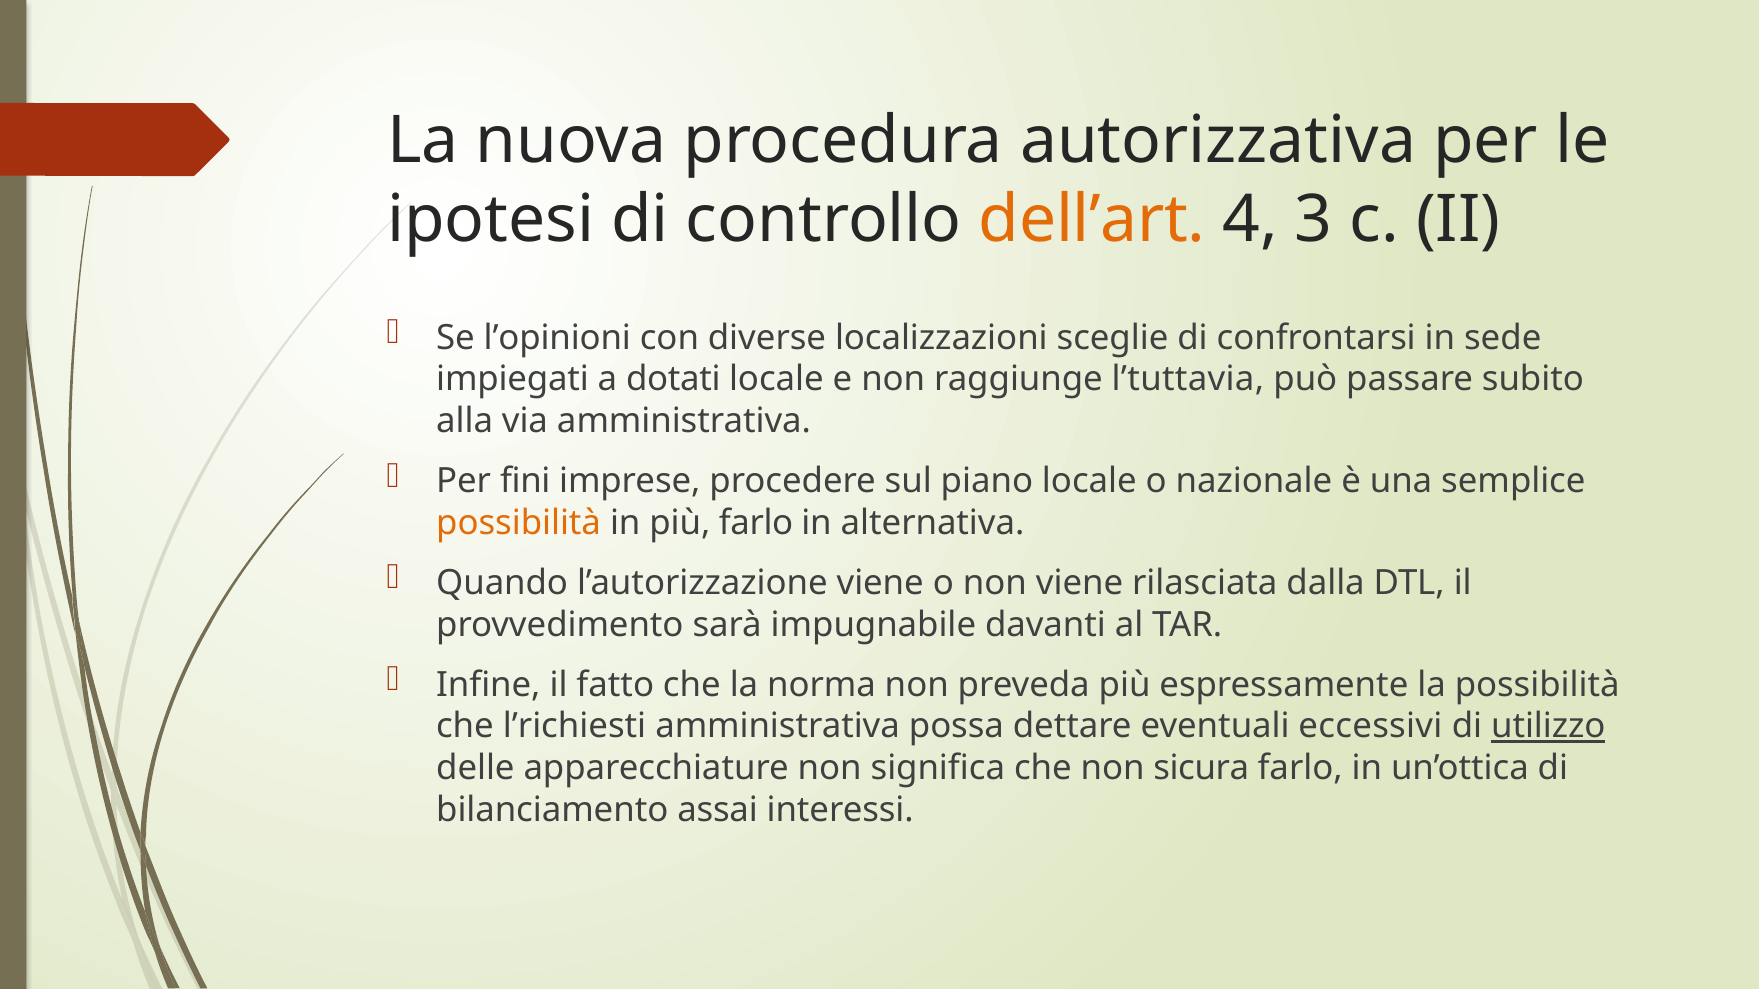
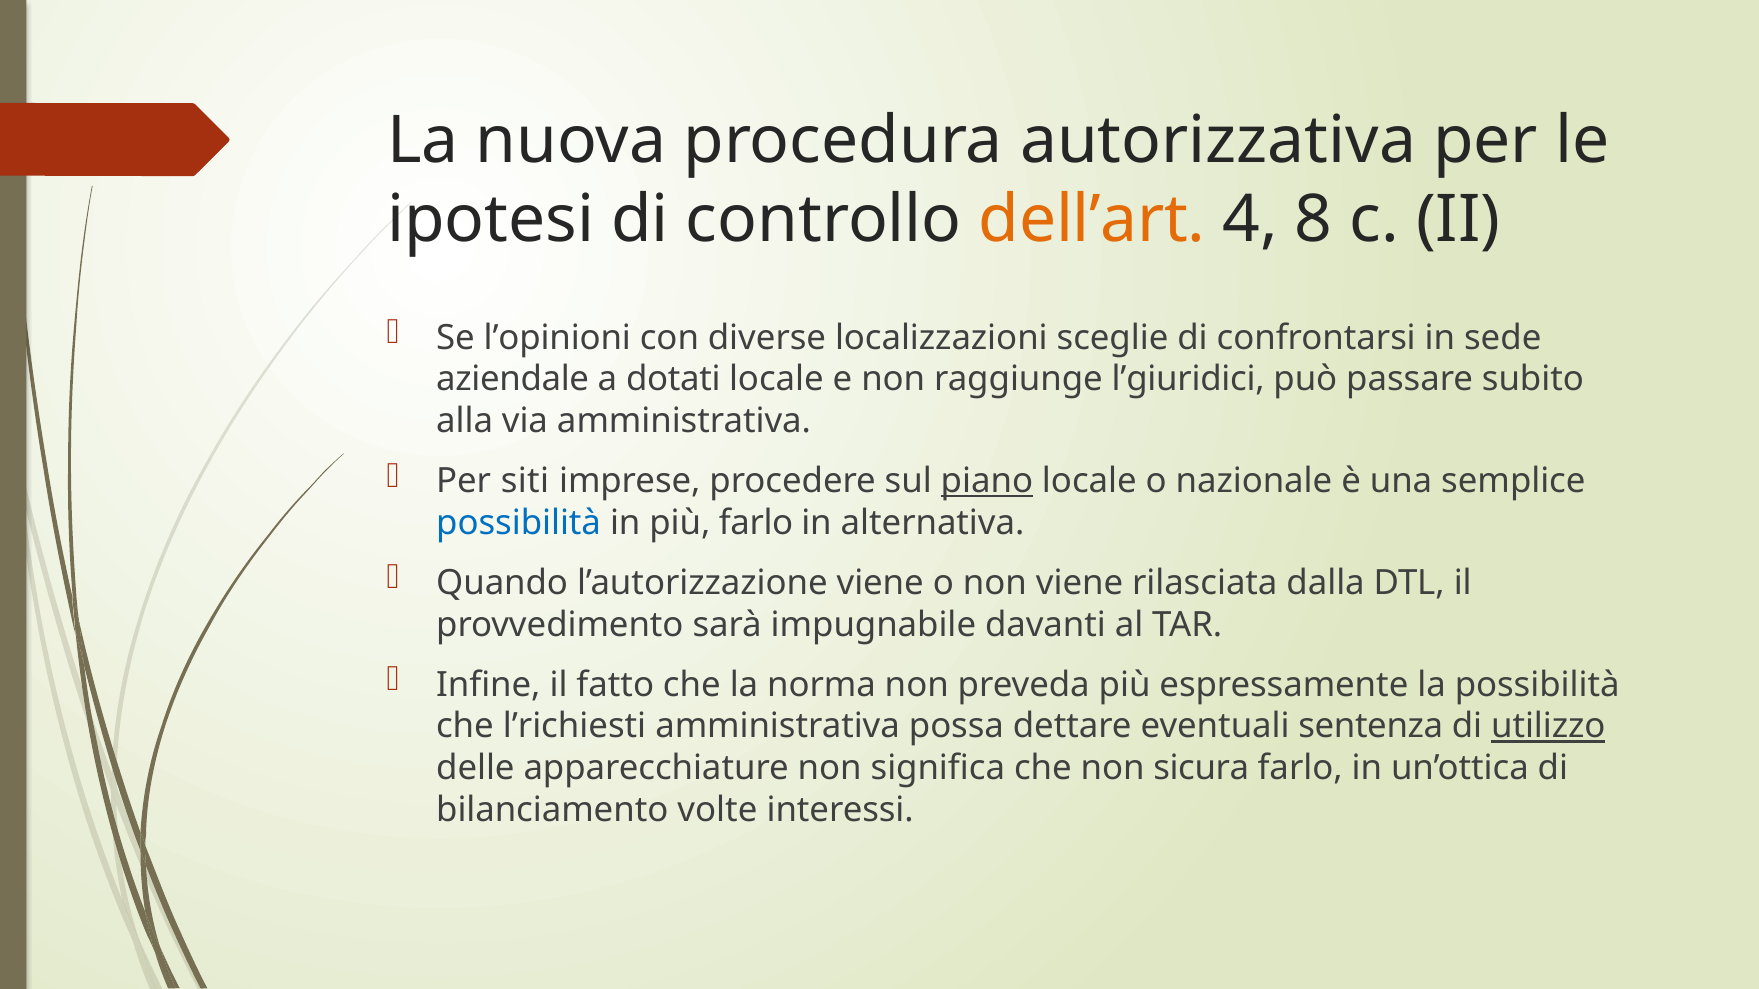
3: 3 -> 8 (1314, 220)
impiegati: impiegati -> aziendale (513, 380)
l’tuttavia: l’tuttavia -> l’giuridici (1188, 380)
fini: fini -> siti (525, 481)
piano underline: none -> present (987, 481)
possibilità colour: orange -> blue (519, 523)
eccessivi: eccessivi -> sentenza (1371, 727)
assai: assai -> volte (717, 810)
